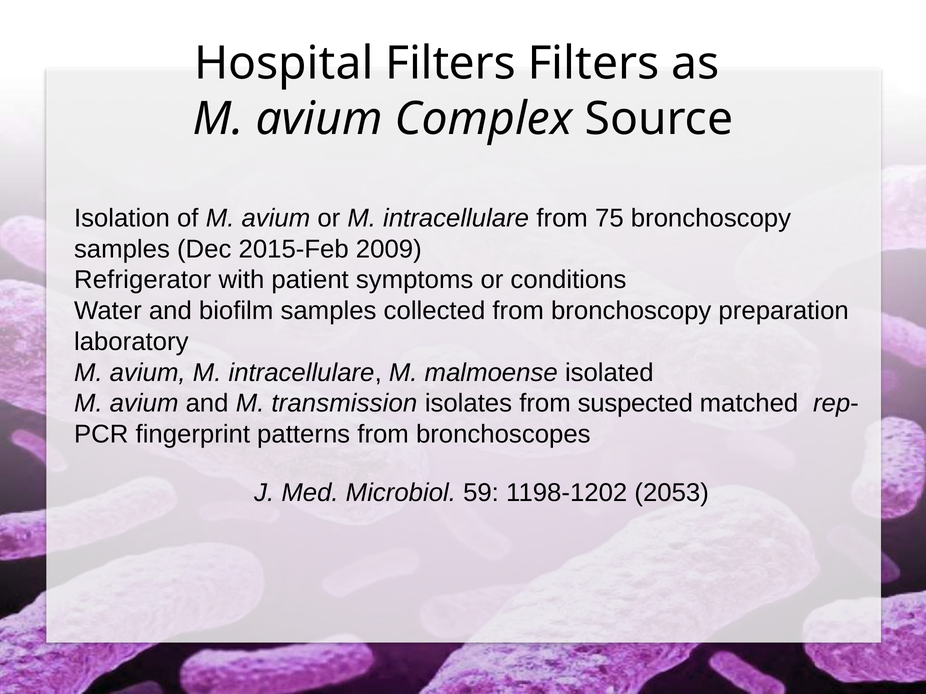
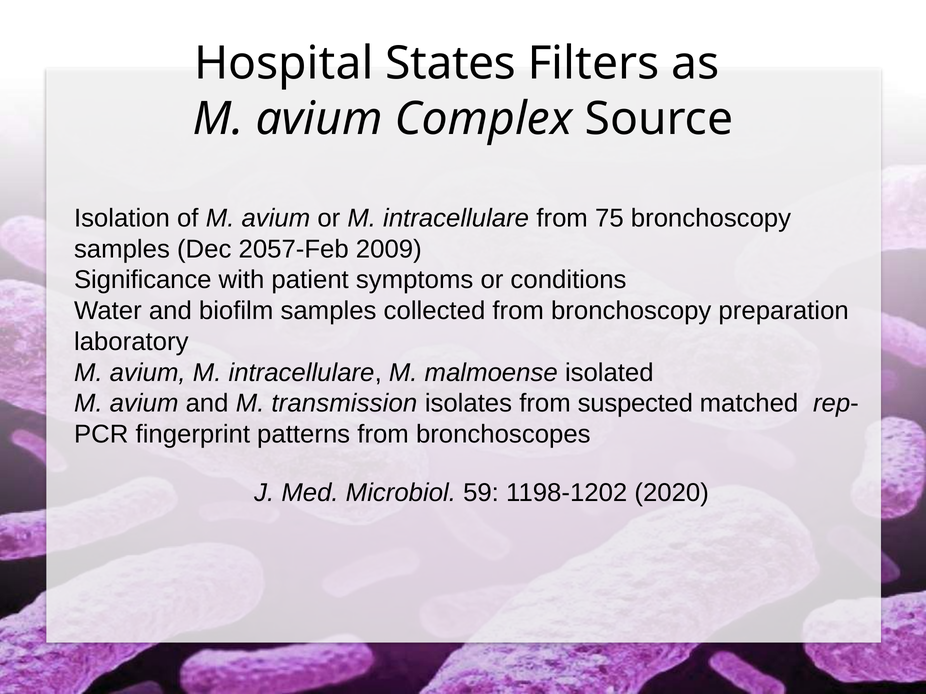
Hospital Filters: Filters -> States (451, 63)
2015-Feb: 2015-Feb -> 2057-Feb (294, 249)
Refrigerator: Refrigerator -> Significance (143, 280)
2053: 2053 -> 2020 (672, 493)
